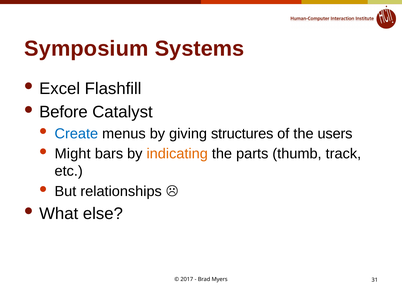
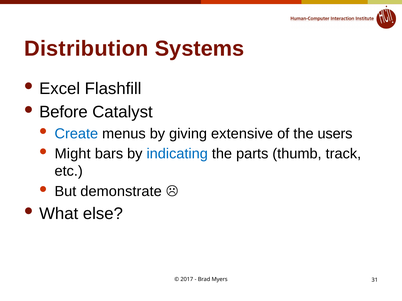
Symposium: Symposium -> Distribution (86, 49)
structures: structures -> extensive (242, 134)
indicating colour: orange -> blue (177, 154)
relationships: relationships -> demonstrate (121, 192)
